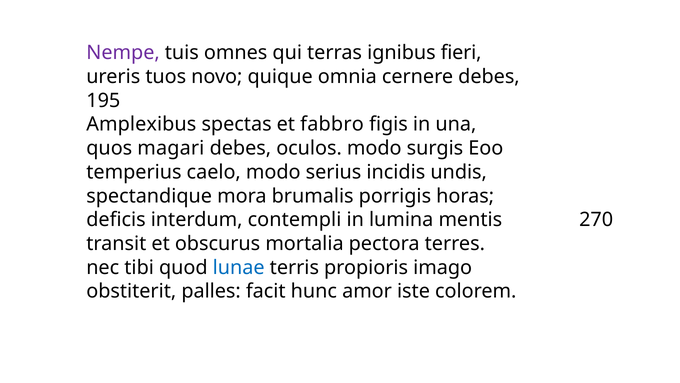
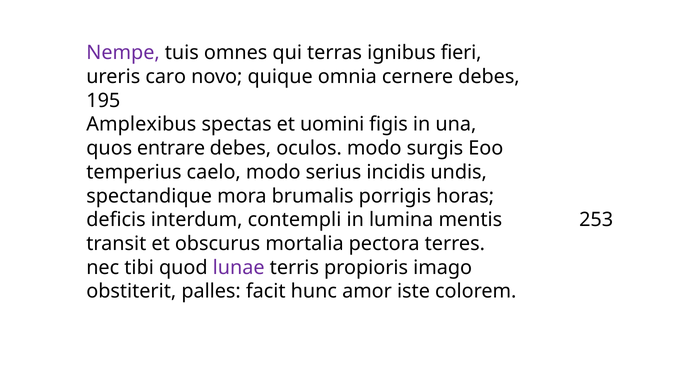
tuos: tuos -> caro (166, 77)
fabbro: fabbro -> uomini (332, 124)
magari: magari -> entrare (171, 148)
270: 270 -> 253 (596, 220)
lunae colour: blue -> purple (239, 267)
